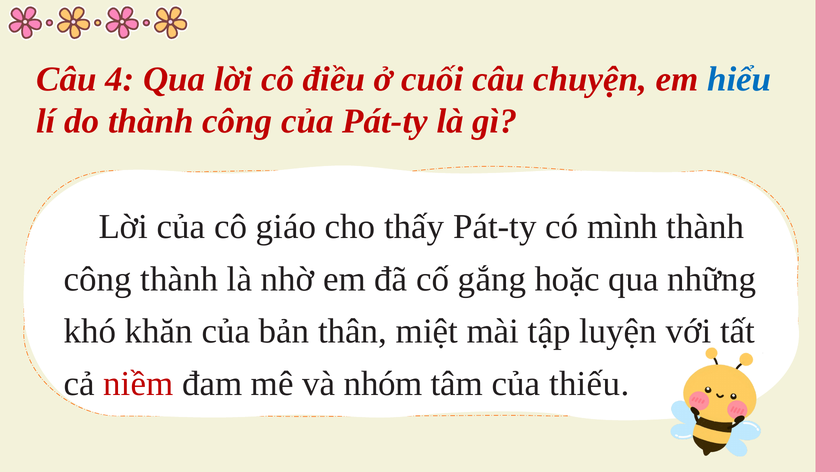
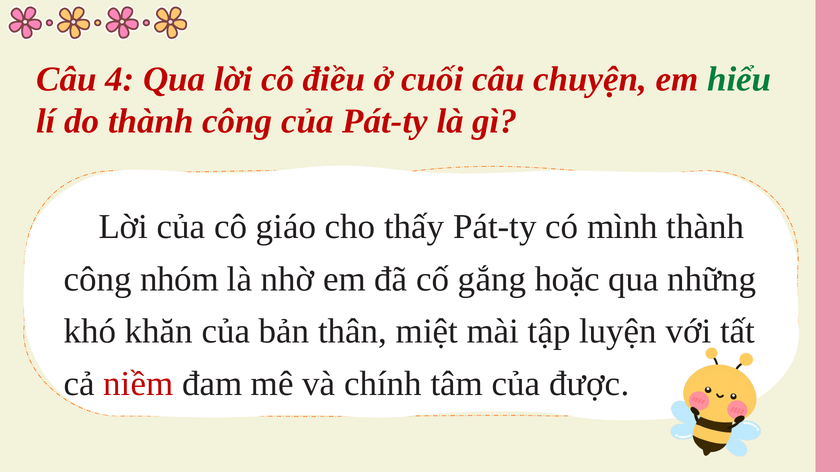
hiểu colour: blue -> green (739, 79)
công thành: thành -> nhóm (179, 279)
nhóm: nhóm -> chính (383, 384)
thiếu: thiếu -> được (589, 384)
